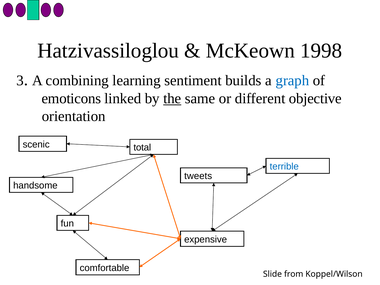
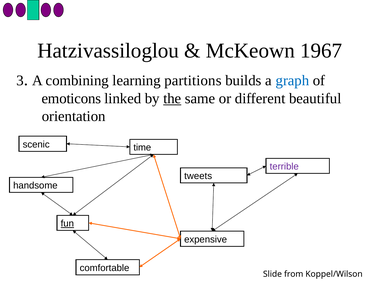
1998: 1998 -> 1967 (321, 51)
sentiment: sentiment -> partitions (193, 80)
objective: objective -> beautiful (315, 99)
total: total -> time (142, 148)
terrible colour: blue -> purple (284, 167)
fun underline: none -> present (67, 224)
